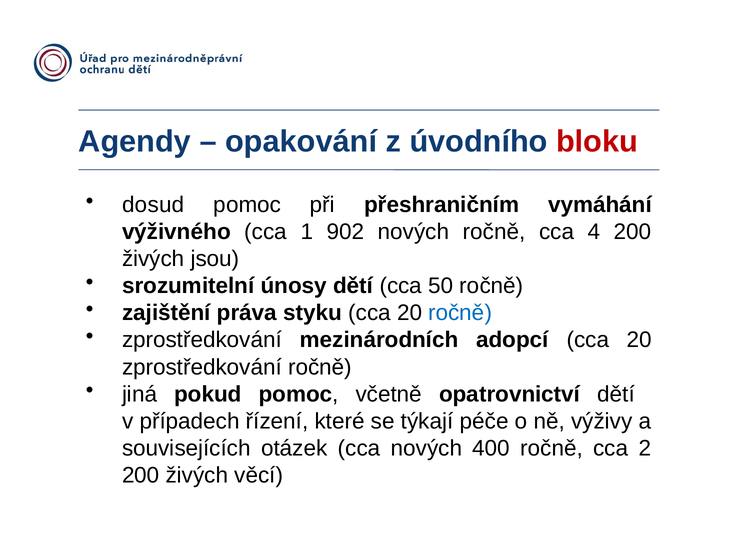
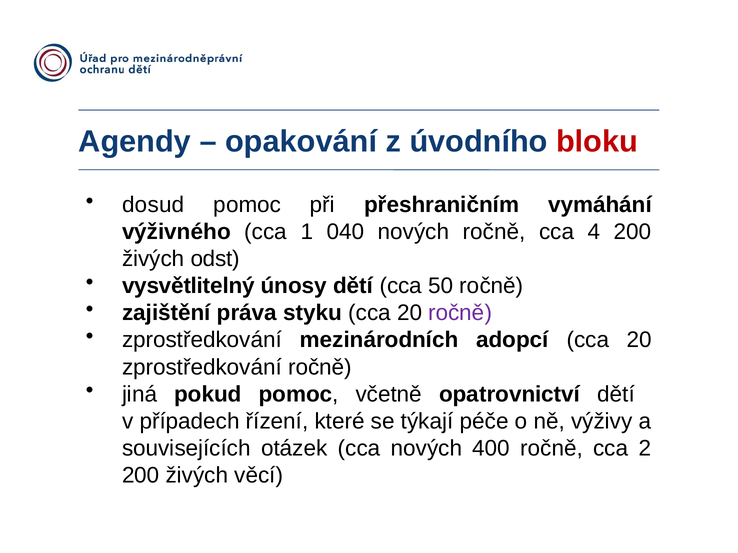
902: 902 -> 040 (346, 232)
jsou: jsou -> odst (215, 259)
srozumitelní: srozumitelní -> vysvětlitelný (188, 286)
ročně colour: blue -> purple (460, 313)
